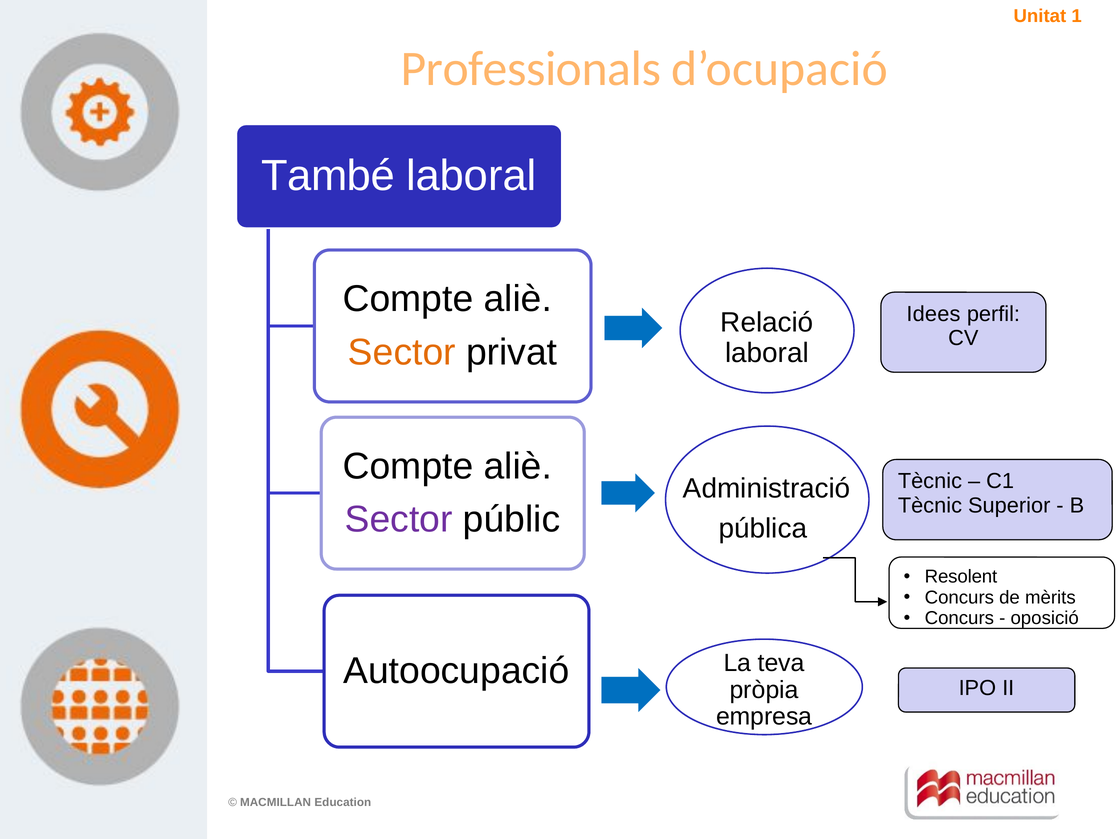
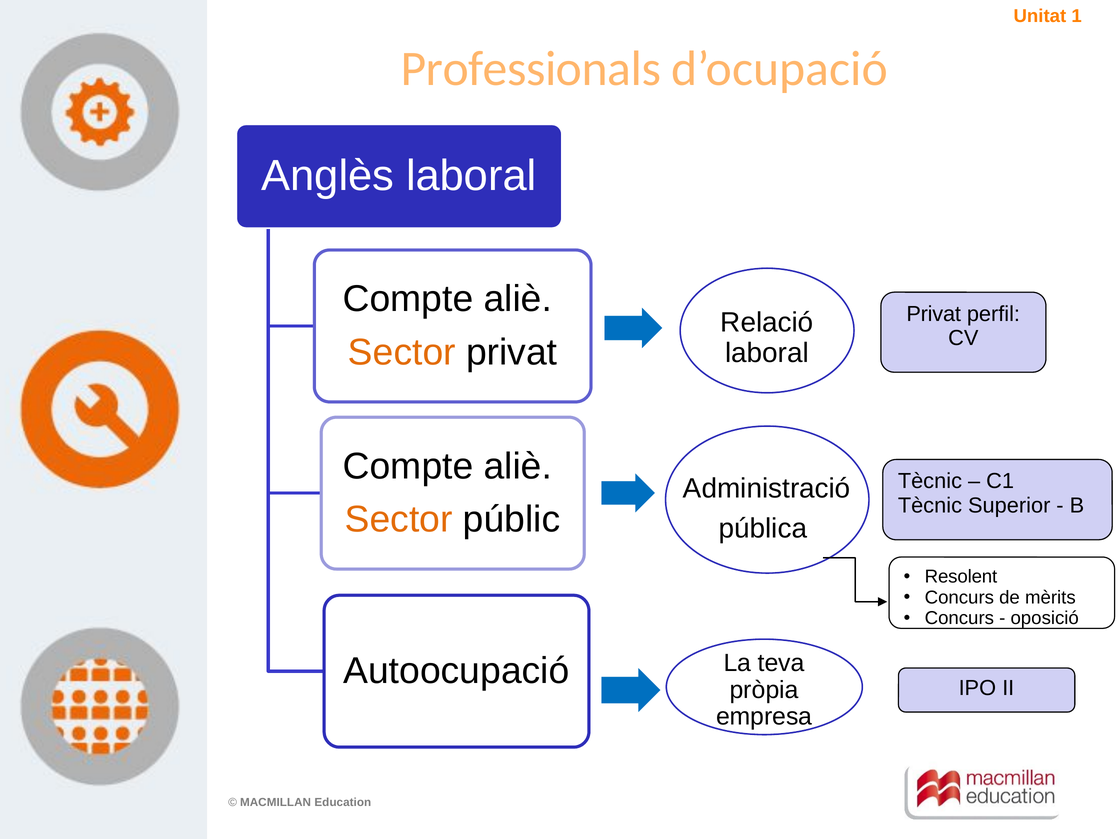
També: També -> Anglès (328, 176)
Idees: Idees -> Privat (934, 314)
Sector colour: purple -> orange (399, 520)
